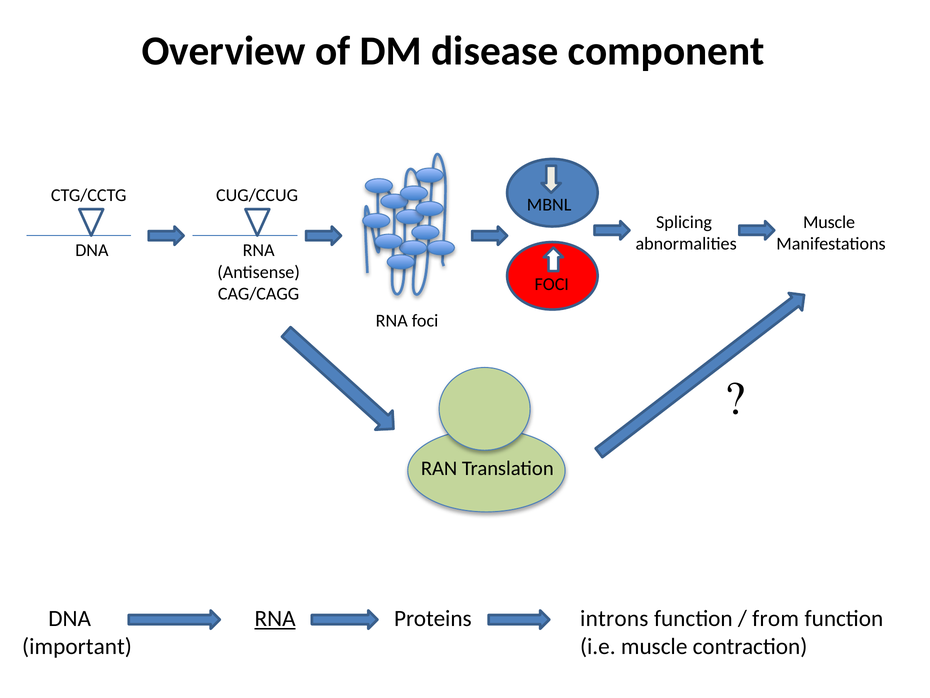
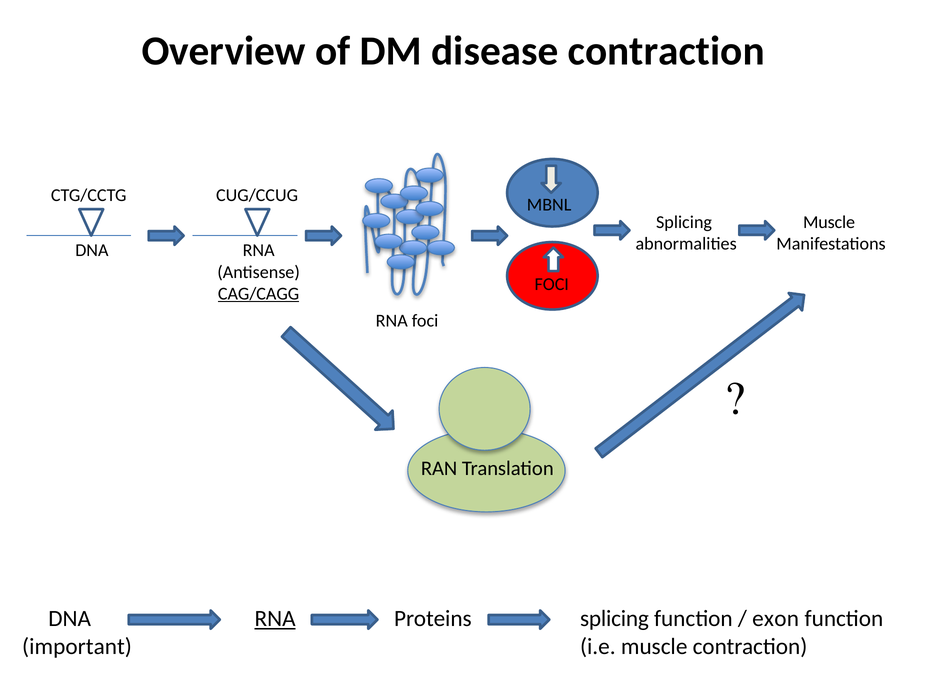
disease component: component -> contraction (666, 51)
CAG/CAGG underline: none -> present (259, 294)
Proteins introns: introns -> splicing (614, 618)
from: from -> exon (776, 618)
